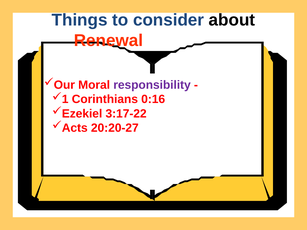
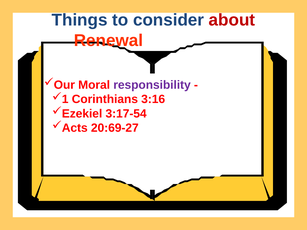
about colour: black -> red (232, 20)
0:16: 0:16 -> 3:16 (153, 99)
3:17-22: 3:17-22 -> 3:17-54 (126, 114)
20:20-27: 20:20-27 -> 20:69-27 (115, 128)
